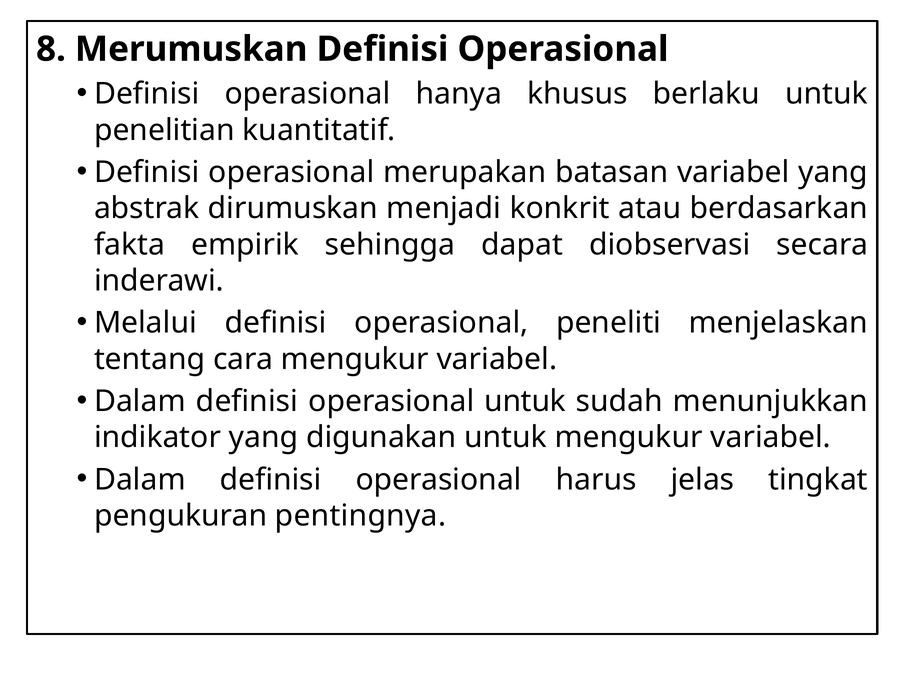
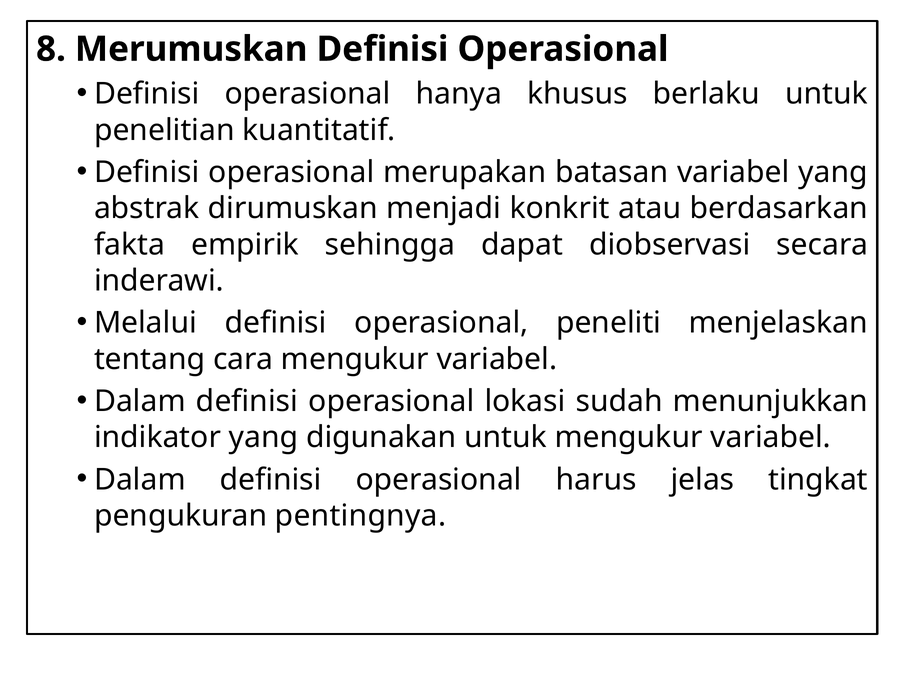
operasional untuk: untuk -> lokasi (525, 401)
